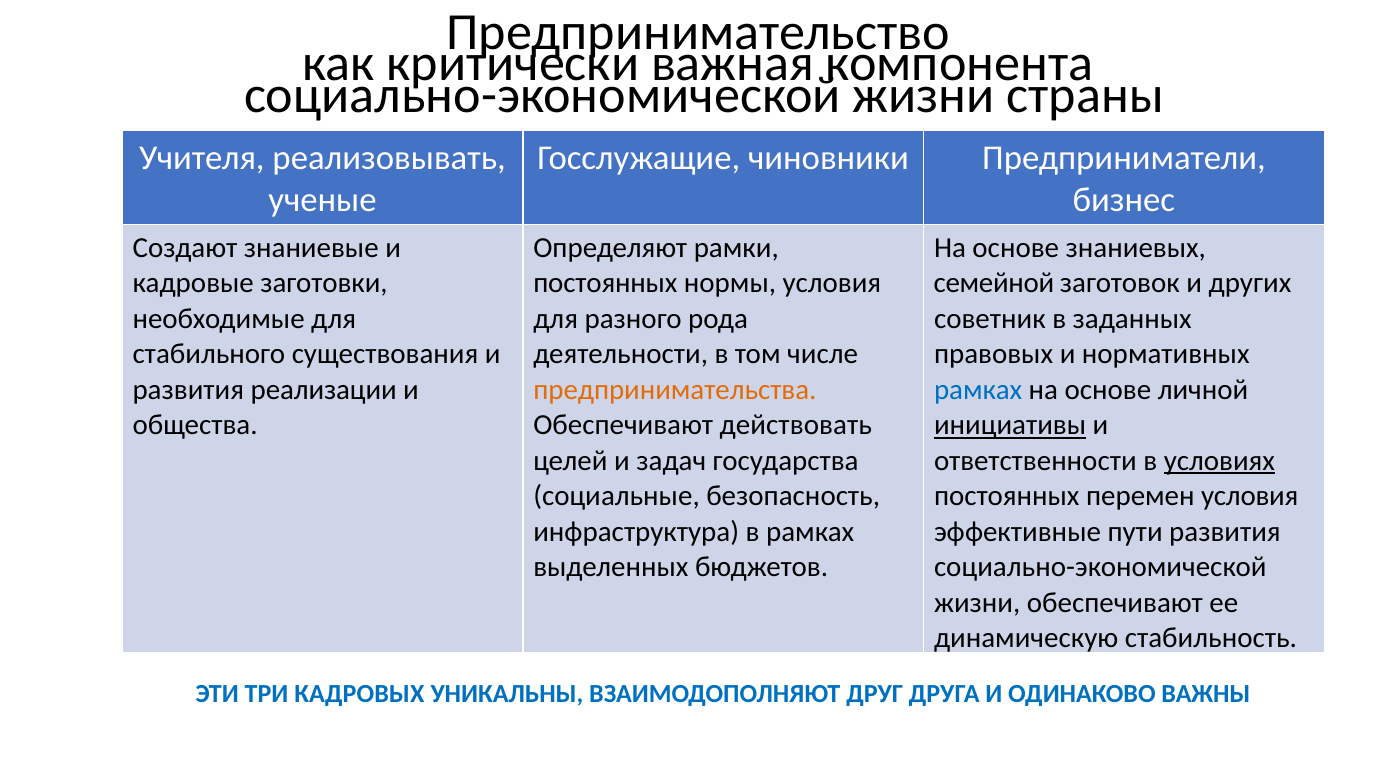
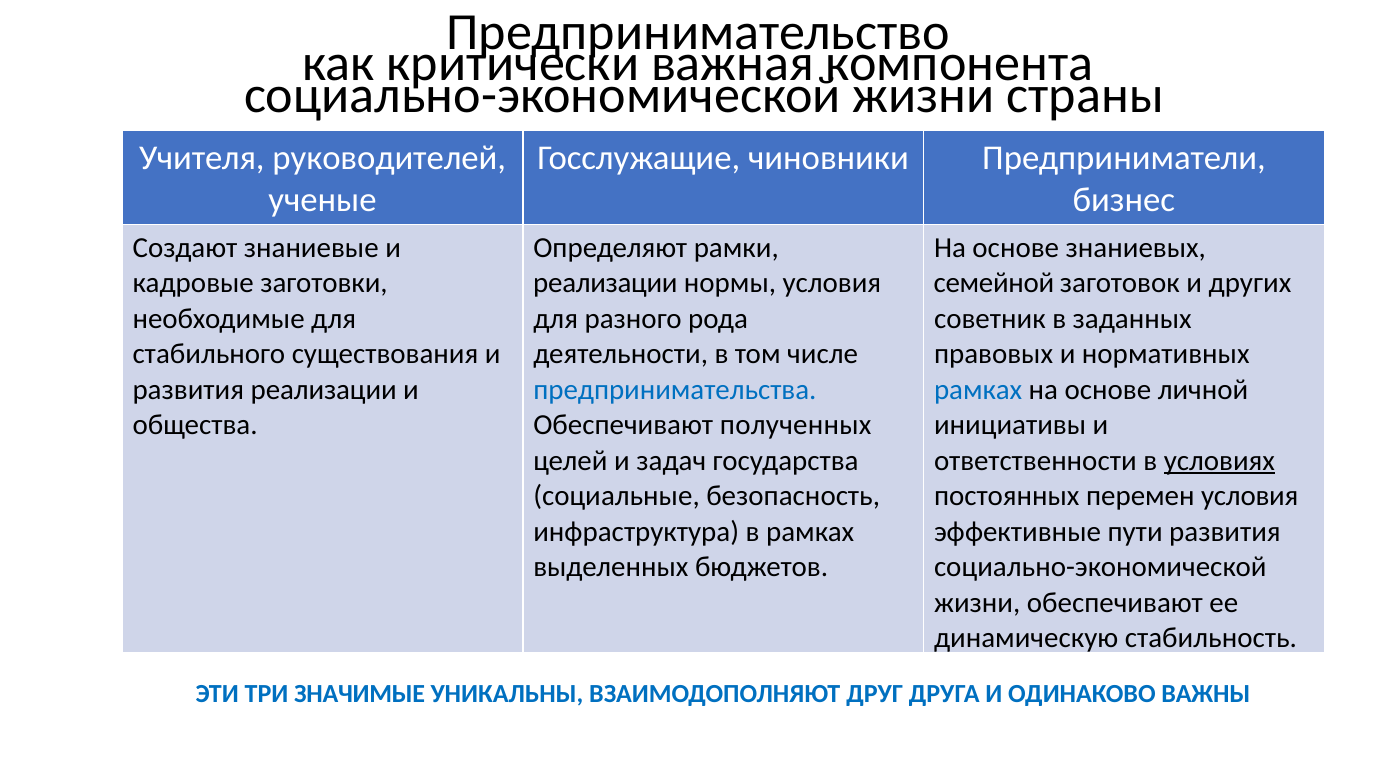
реализовывать: реализовывать -> руководителей (389, 158)
постоянных: постоянных -> реализации (605, 283)
предпринимательства colour: orange -> blue (675, 390)
действовать: действовать -> полученных (796, 425)
инициативы underline: present -> none (1010, 425)
КАДРОВЫХ: КАДРОВЫХ -> ЗНАЧИМЫЕ (360, 694)
